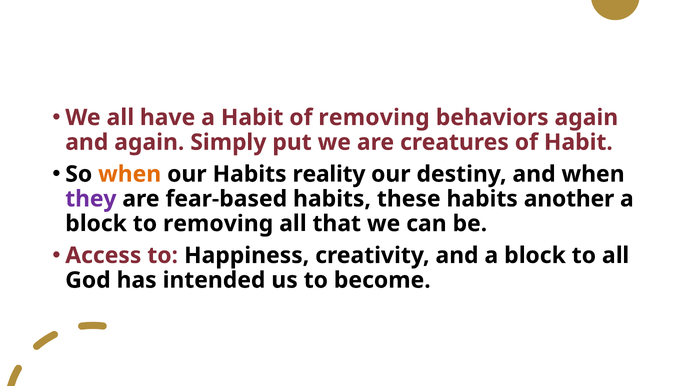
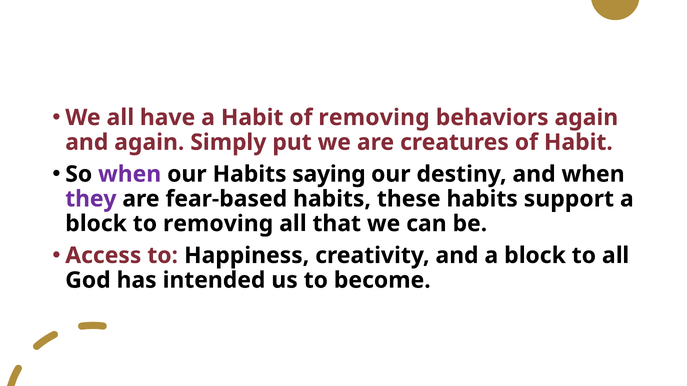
when colour: orange -> purple (130, 174)
reality: reality -> saying (329, 174)
another: another -> support (569, 199)
